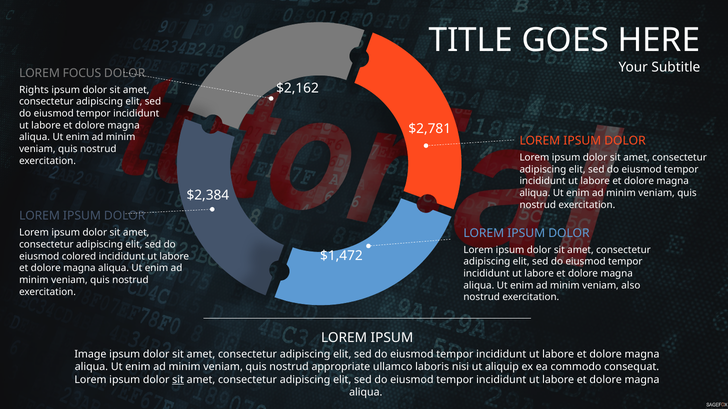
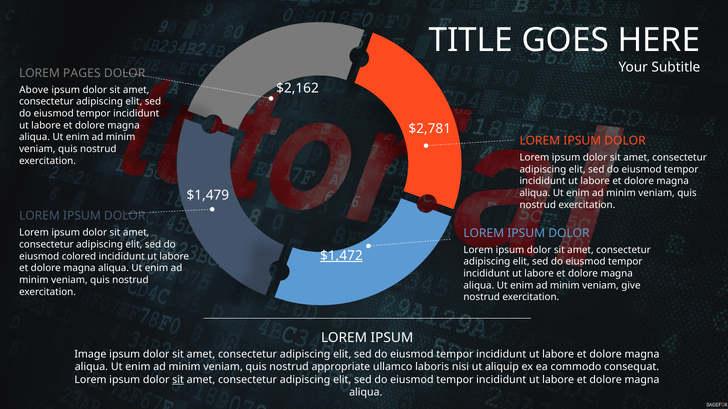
FOCUS: FOCUS -> PAGES (82, 73)
Rights: Rights -> Above (34, 90)
$2,384: $2,384 -> $1,479 (208, 195)
$1,472 underline: none -> present (341, 256)
also: also -> give (631, 286)
